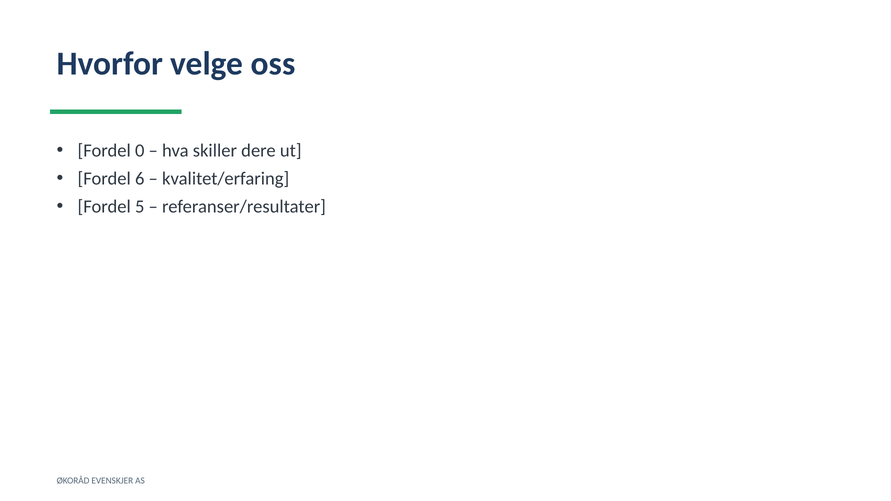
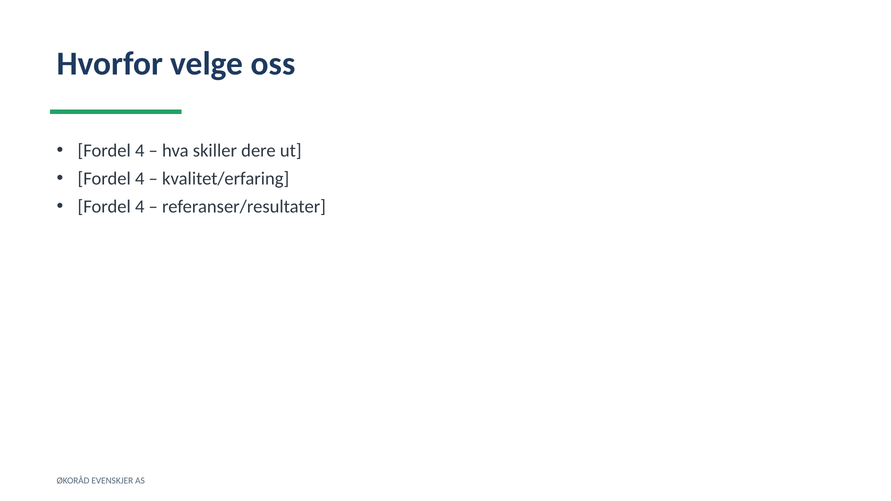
0: 0 -> 4 (140, 151)
6: 6 -> 4 (140, 179)
5: 5 -> 4 (140, 207)
